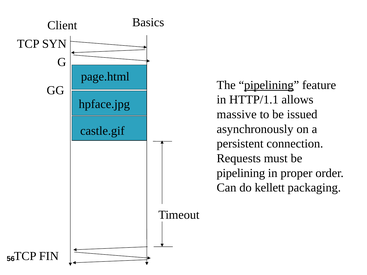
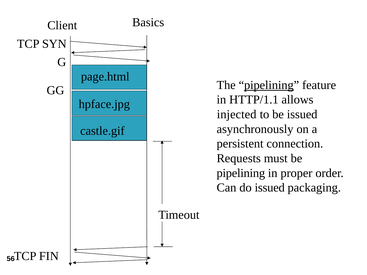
massive: massive -> injected (237, 114)
do kellett: kellett -> issued (270, 188)
